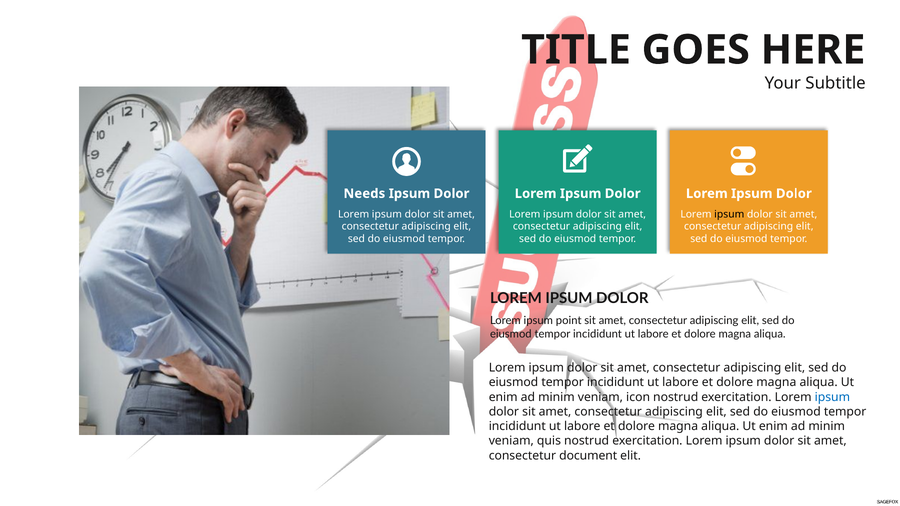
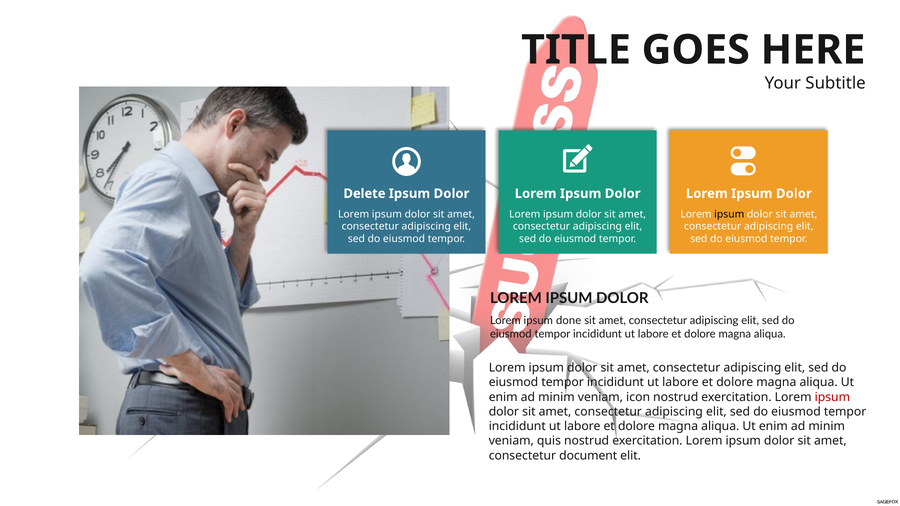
Needs: Needs -> Delete (364, 194)
point: point -> done (569, 321)
ipsum colour: blue -> red (832, 397)
